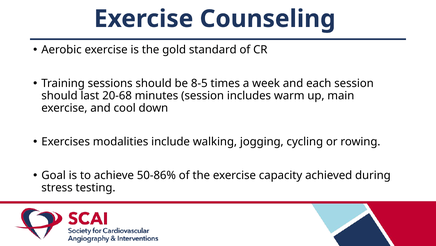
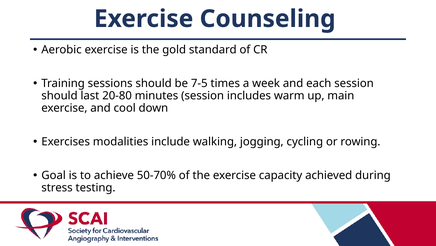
8-5: 8-5 -> 7-5 (199, 83)
20-68: 20-68 -> 20-80 (117, 96)
50-86%: 50-86% -> 50-70% (156, 175)
